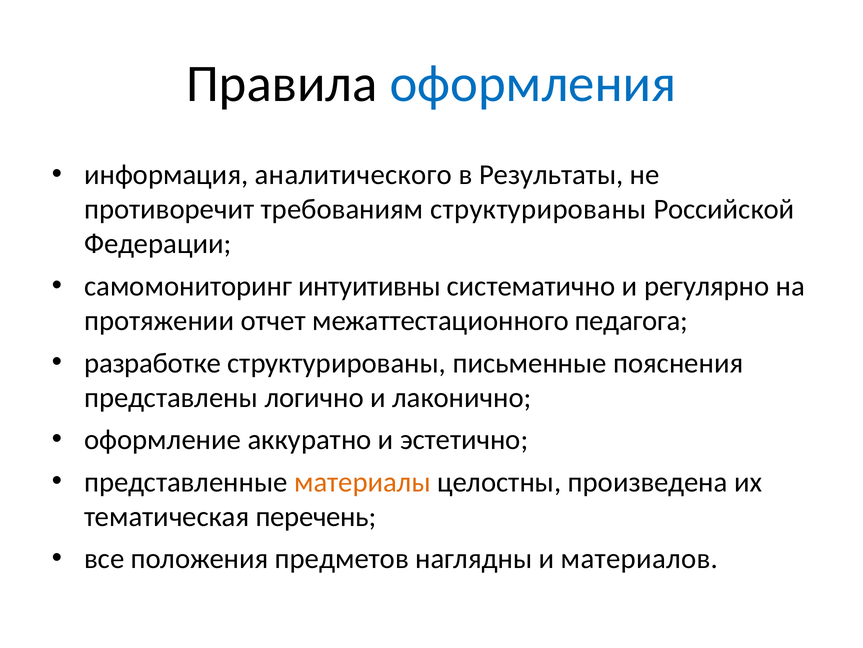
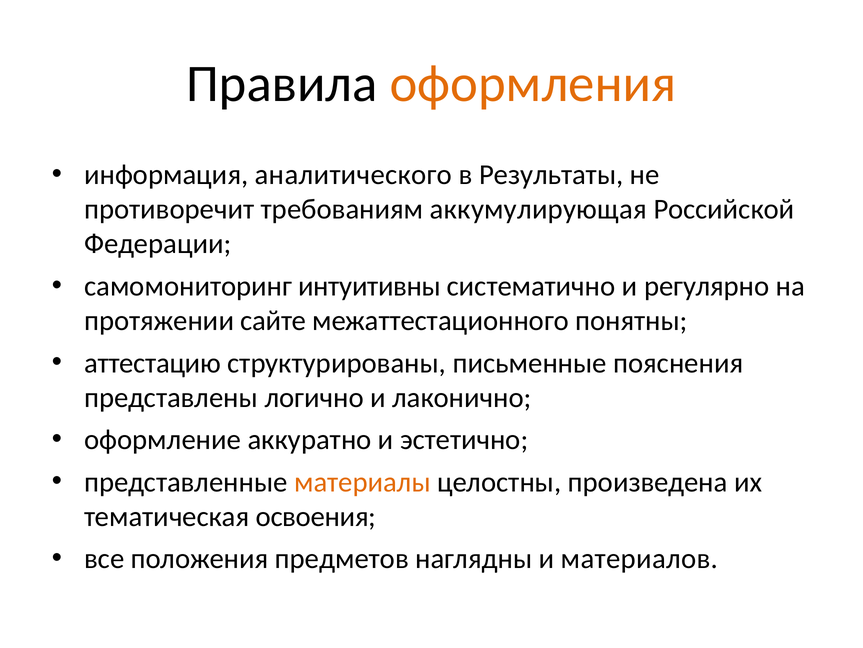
оформления colour: blue -> orange (533, 84)
требованиям структурированы: структурированы -> аккумулирующая (538, 209)
отчет: отчет -> сайте (273, 320)
педагога: педагога -> понятны (631, 320)
разработке: разработке -> аттестацию (153, 363)
перечень: перечень -> освоения (316, 516)
